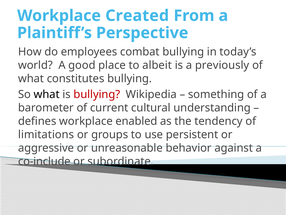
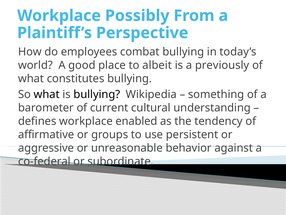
Created: Created -> Possibly (137, 16)
bullying colour: red -> black (97, 94)
limitations: limitations -> affirmative (46, 134)
co-include: co-include -> co-federal (44, 161)
